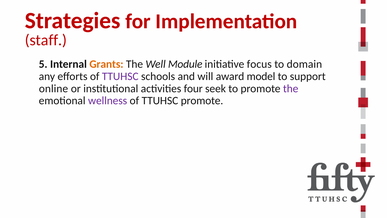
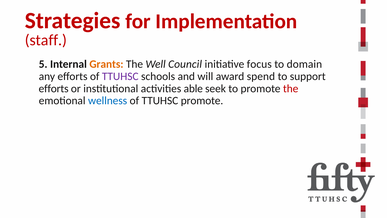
Module: Module -> Council (185, 64)
model: model -> spend (261, 76)
online: online -> efforts (54, 88)
four: four -> able (193, 88)
the colour: purple -> red (291, 88)
wellness colour: purple -> blue (108, 101)
